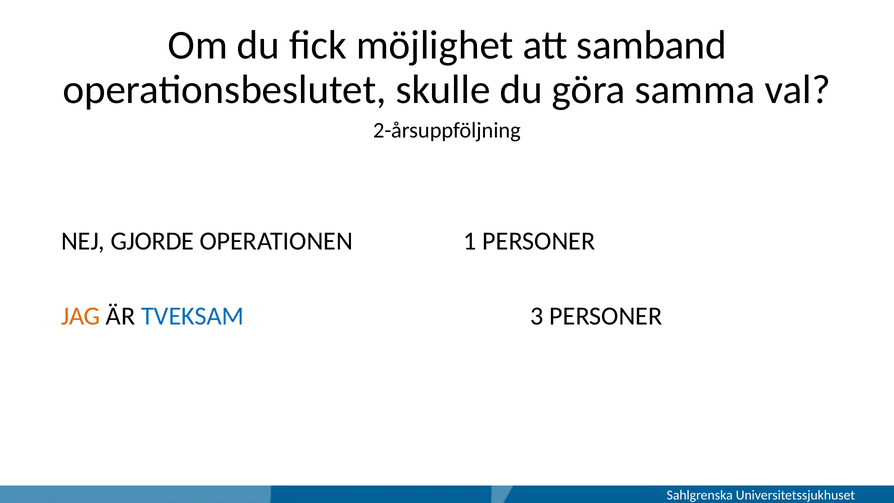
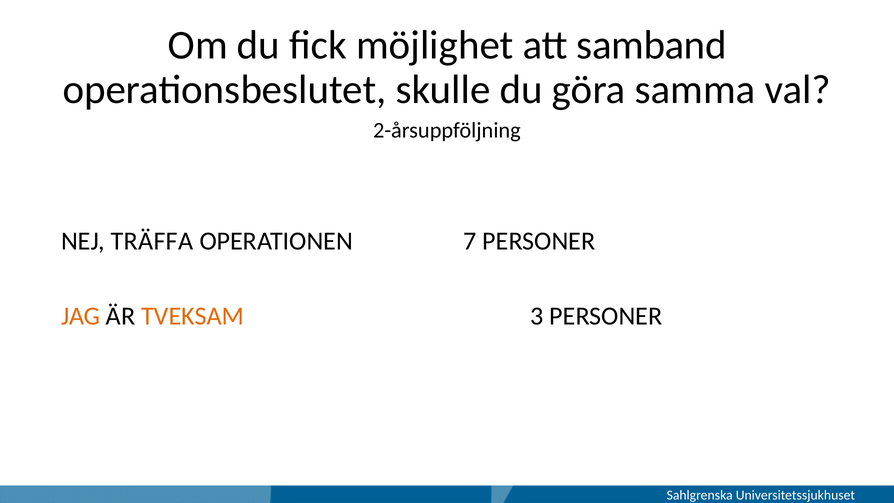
GJORDE: GJORDE -> TRÄFFA (152, 241)
1: 1 -> 7 (470, 241)
TVEKSAM colour: blue -> orange (193, 316)
